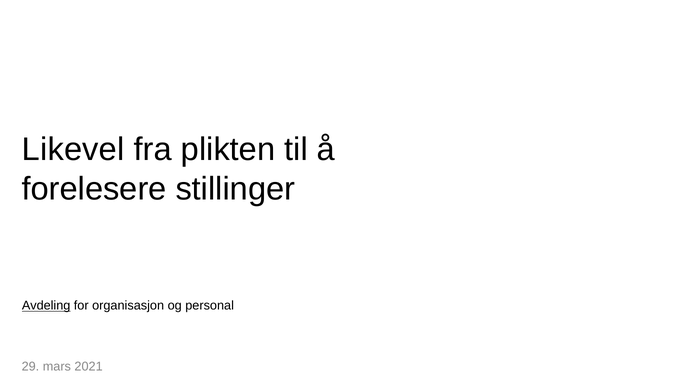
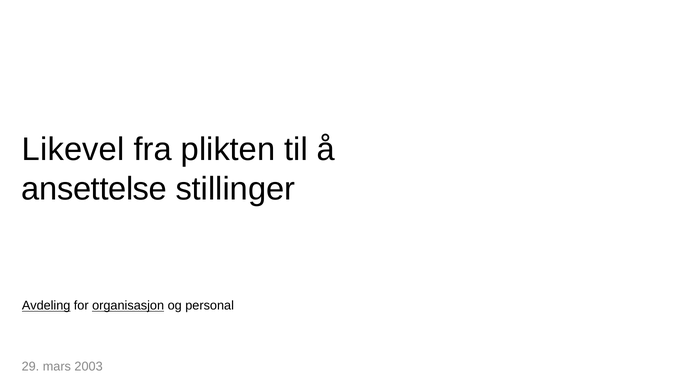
forelesere: forelesere -> ansettelse (94, 189)
organisasjon underline: none -> present (128, 305)
2021: 2021 -> 2003 (89, 366)
